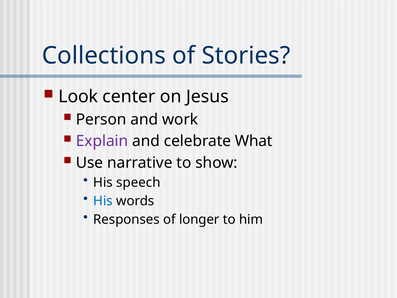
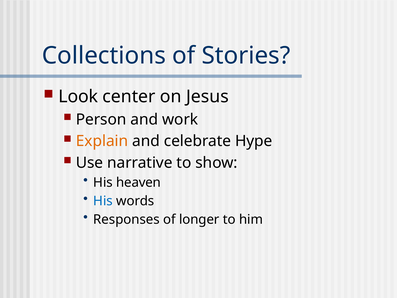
Explain colour: purple -> orange (102, 141)
What: What -> Hype (254, 141)
speech: speech -> heaven (139, 182)
